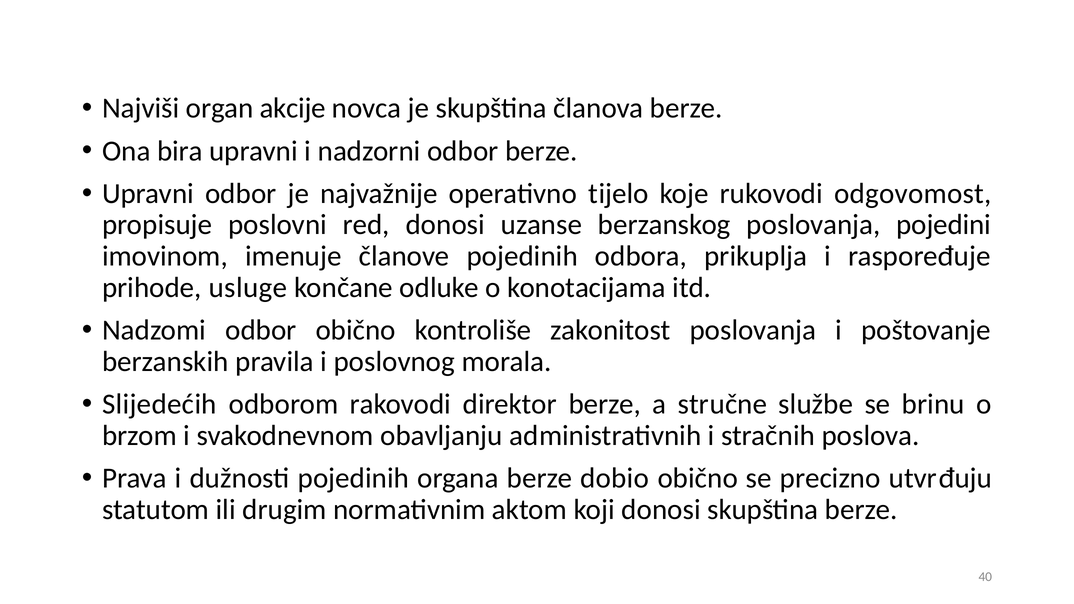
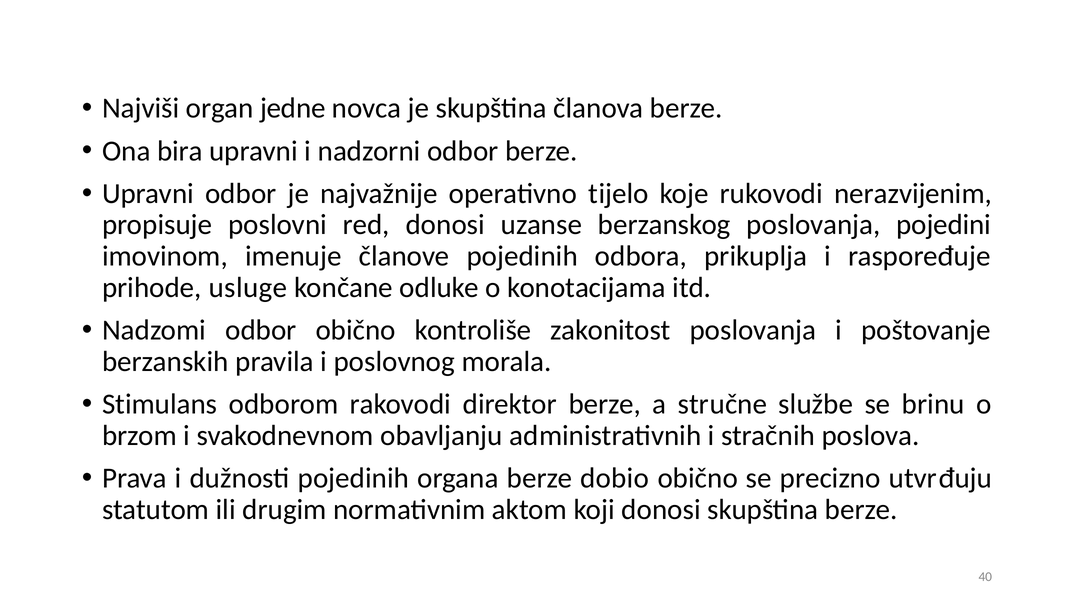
akcije: akcije -> jedne (293, 108)
odgovomost: odgovomost -> nerazvijenim (913, 194)
Slijedećih: Slijedećih -> Stimulans (160, 404)
